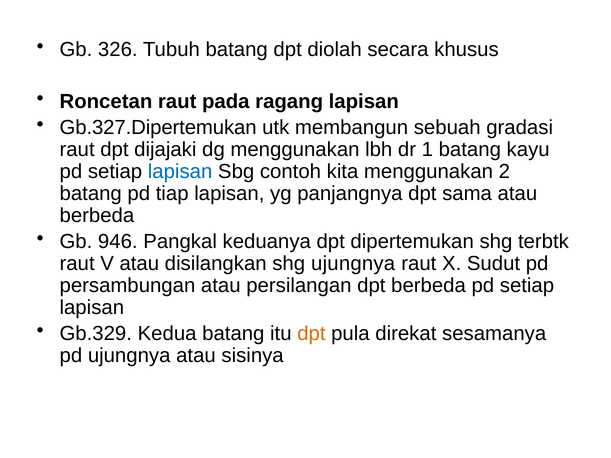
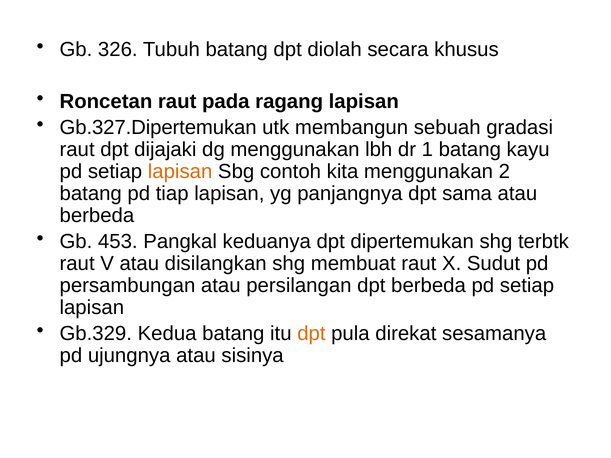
lapisan colour: blue -> orange (180, 172)
946: 946 -> 453 (118, 242)
shg ujungnya: ujungnya -> membuat (353, 264)
